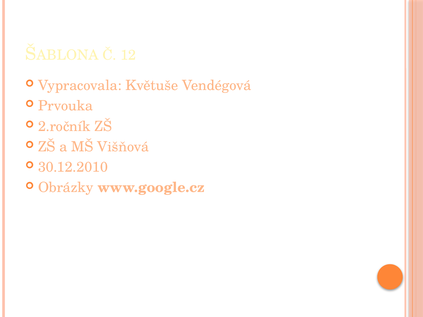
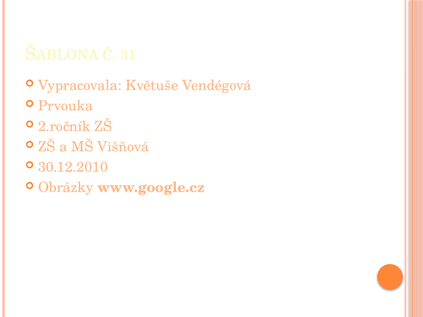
12: 12 -> 31 (128, 55)
